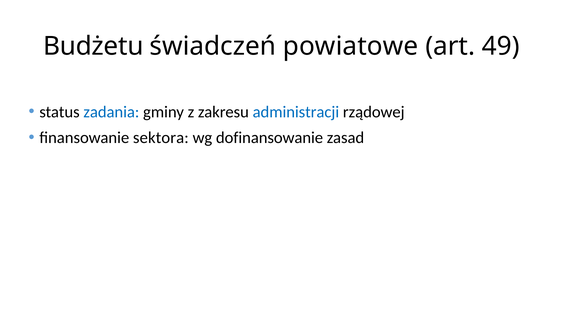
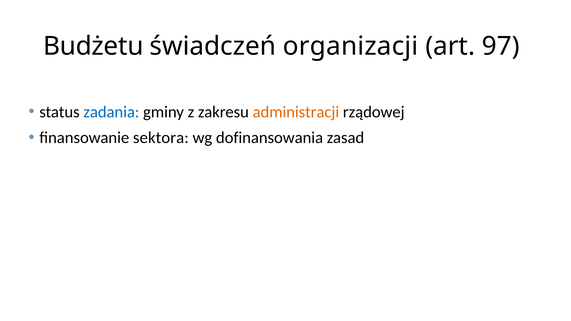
powiatowe: powiatowe -> organizacji (351, 46)
49: 49 -> 97 (501, 46)
administracji colour: blue -> orange (296, 112)
dofinansowanie: dofinansowanie -> dofinansowania (270, 138)
